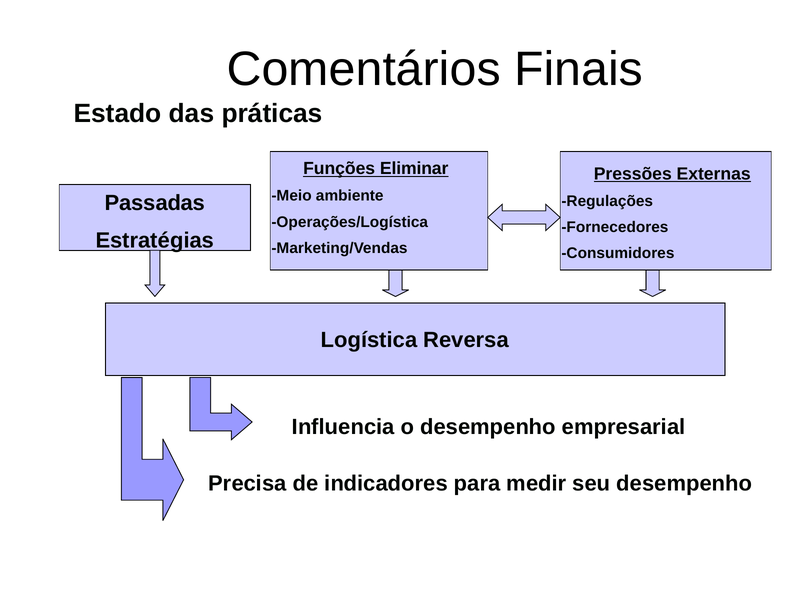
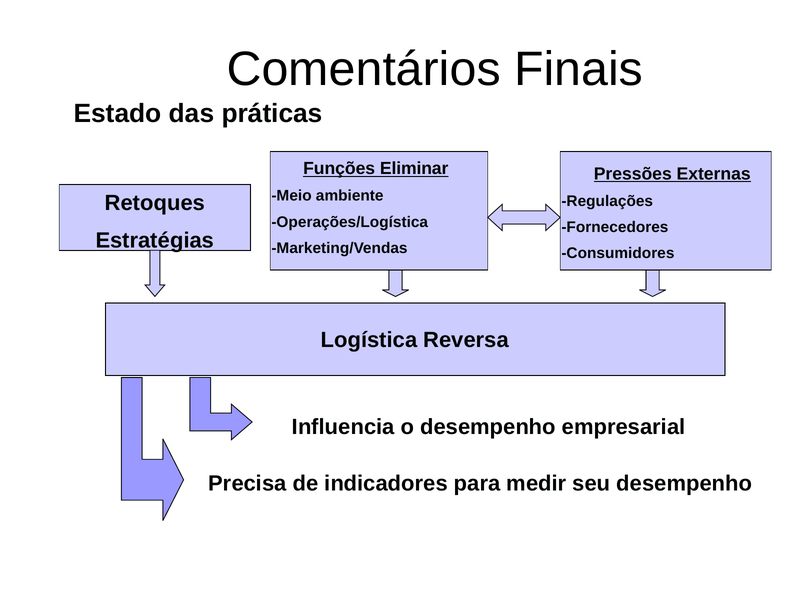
Passadas: Passadas -> Retoques (155, 203)
